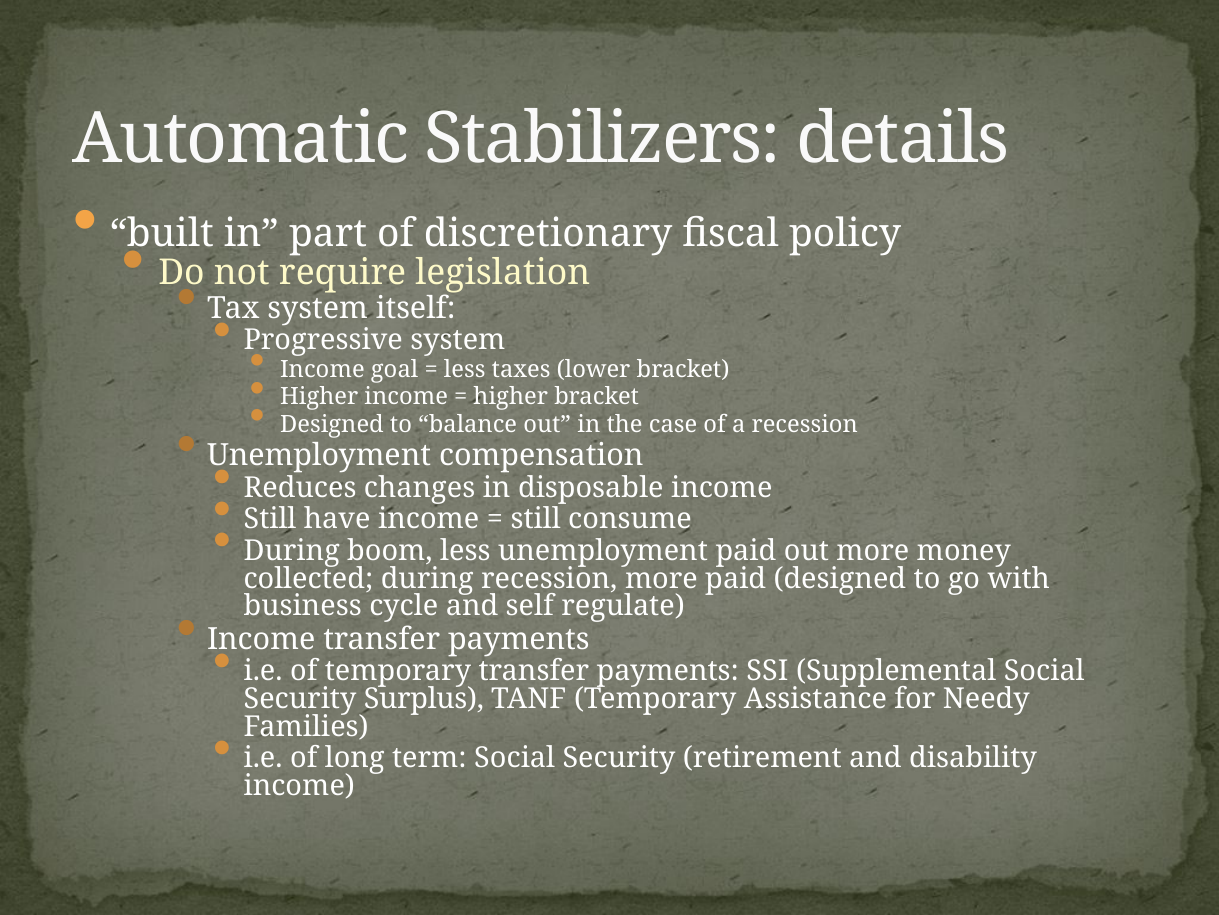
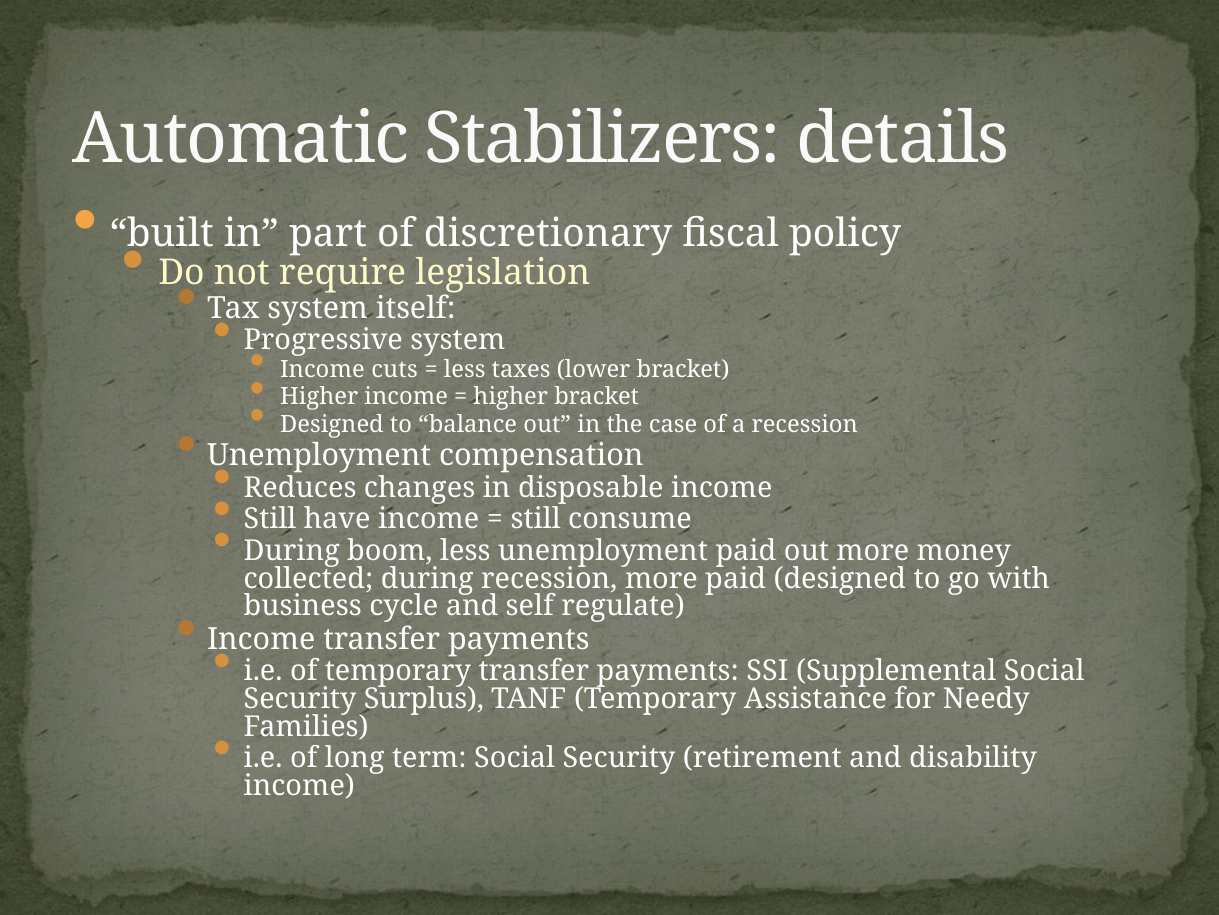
goal: goal -> cuts (395, 369)
